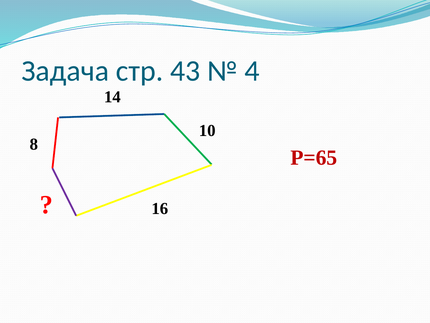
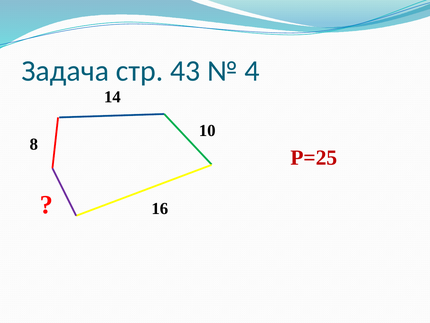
Р=65: Р=65 -> Р=25 (314, 157)
